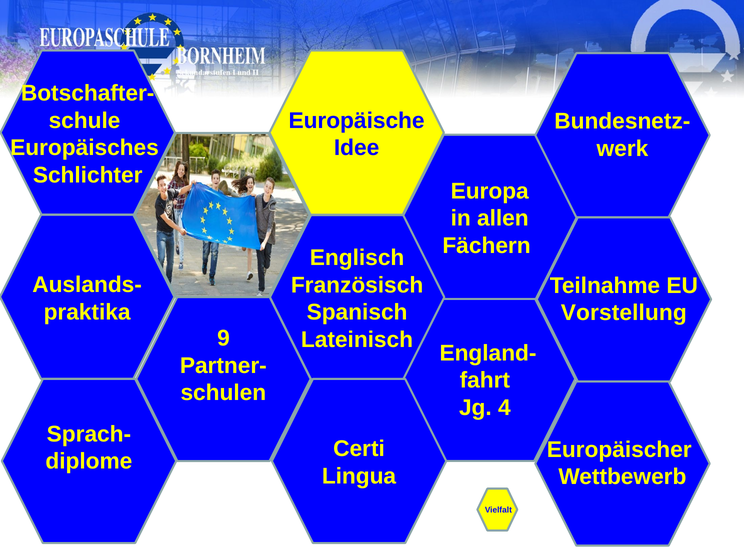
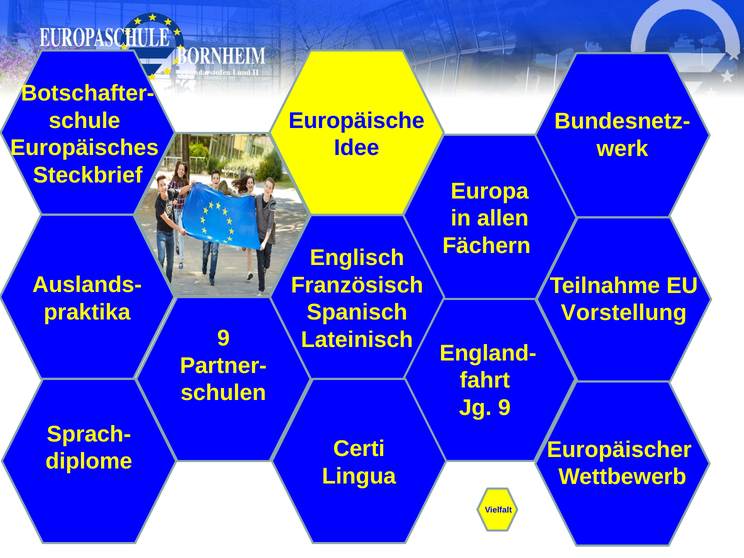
Schlichter: Schlichter -> Steckbrief (88, 175)
Jg 4: 4 -> 9 (504, 408)
